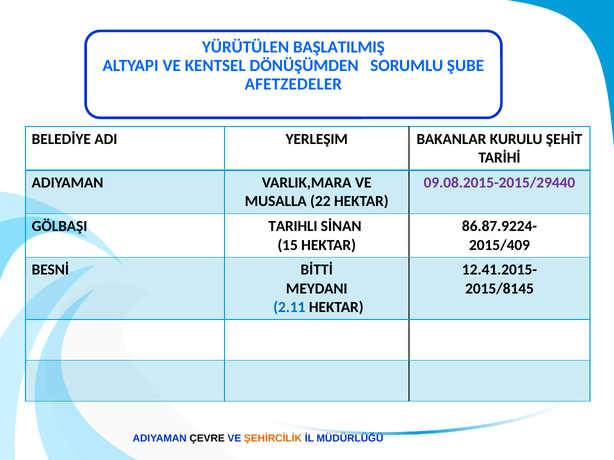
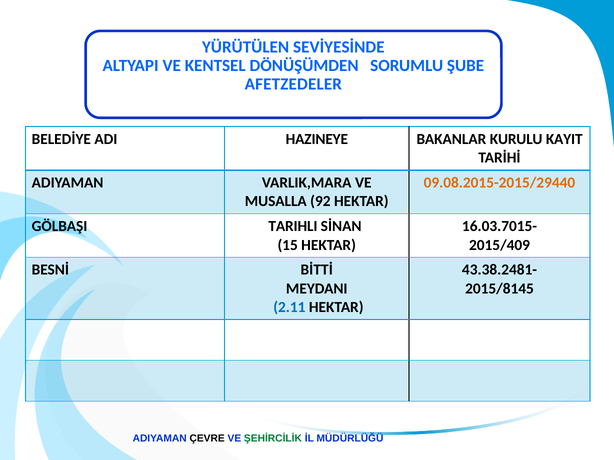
BAŞLATILMIŞ: BAŞLATILMIŞ -> SEVİYESİNDE (339, 47)
YERLEŞIM: YERLEŞIM -> HAZINEYE (317, 139)
ŞEHİT: ŞEHİT -> KAYIT (564, 139)
09.08.2015-2015/29440 colour: purple -> orange (499, 183)
22: 22 -> 92 (320, 202)
86.87.9224-: 86.87.9224- -> 16.03.7015- (500, 226)
12.41.2015-: 12.41.2015- -> 43.38.2481- (500, 270)
ŞEHİRCİLİK colour: orange -> green (273, 439)
